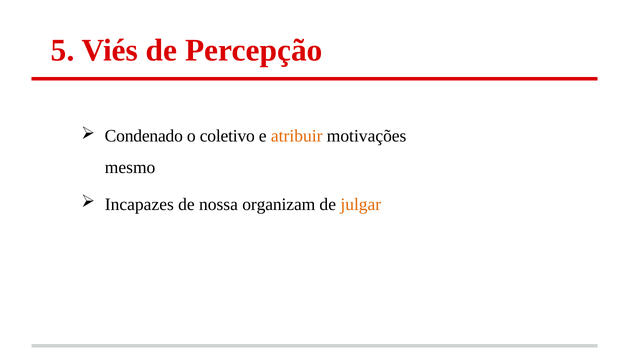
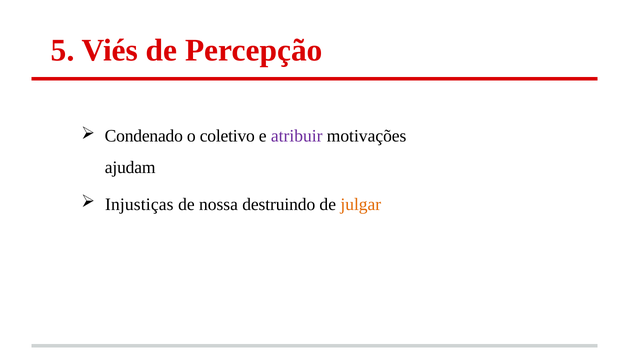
atribuir colour: orange -> purple (297, 136)
mesmo: mesmo -> ajudam (130, 167)
Incapazes: Incapazes -> Injustiças (139, 204)
organizam: organizam -> destruindo (279, 204)
